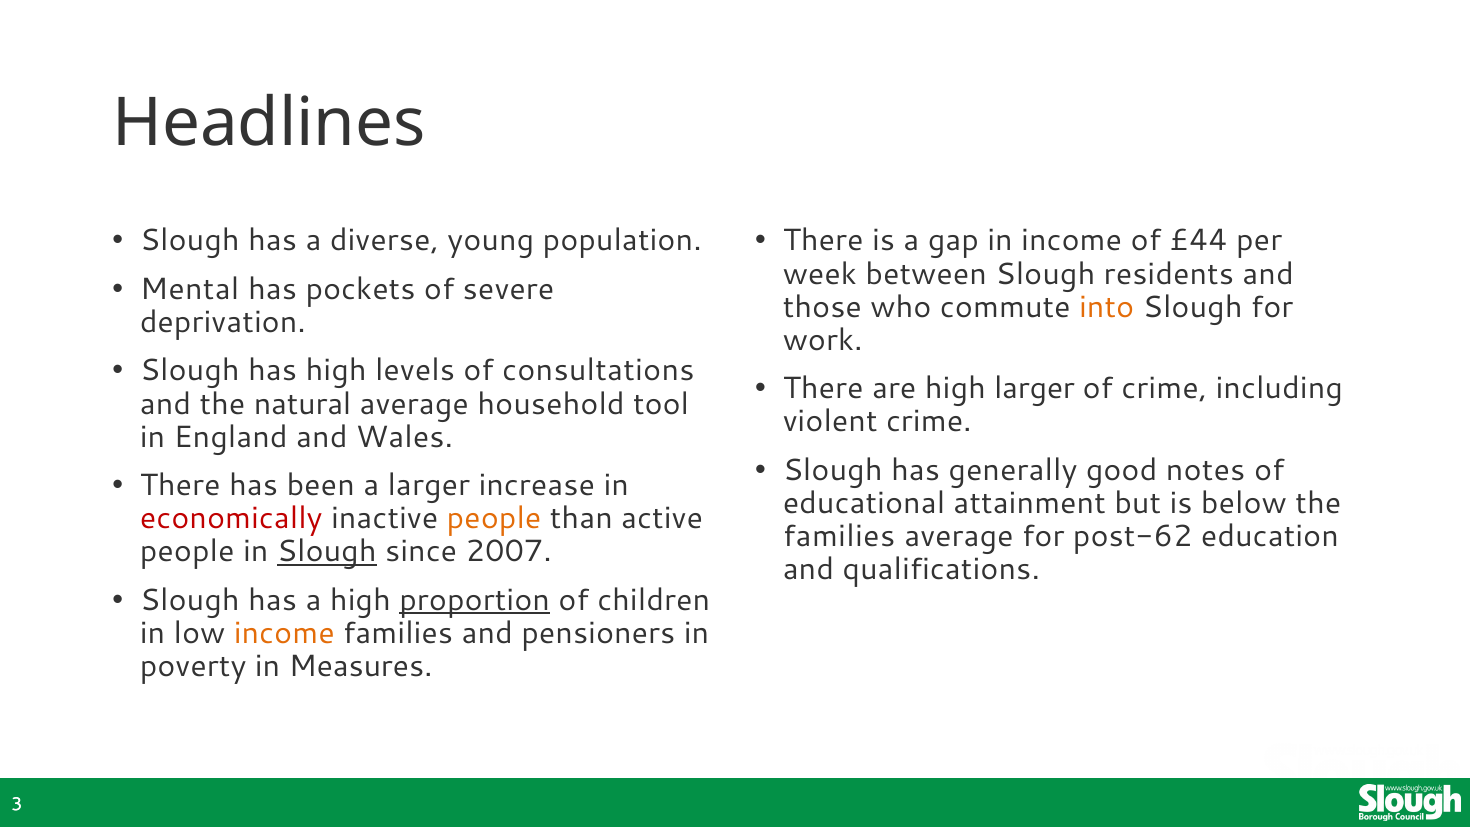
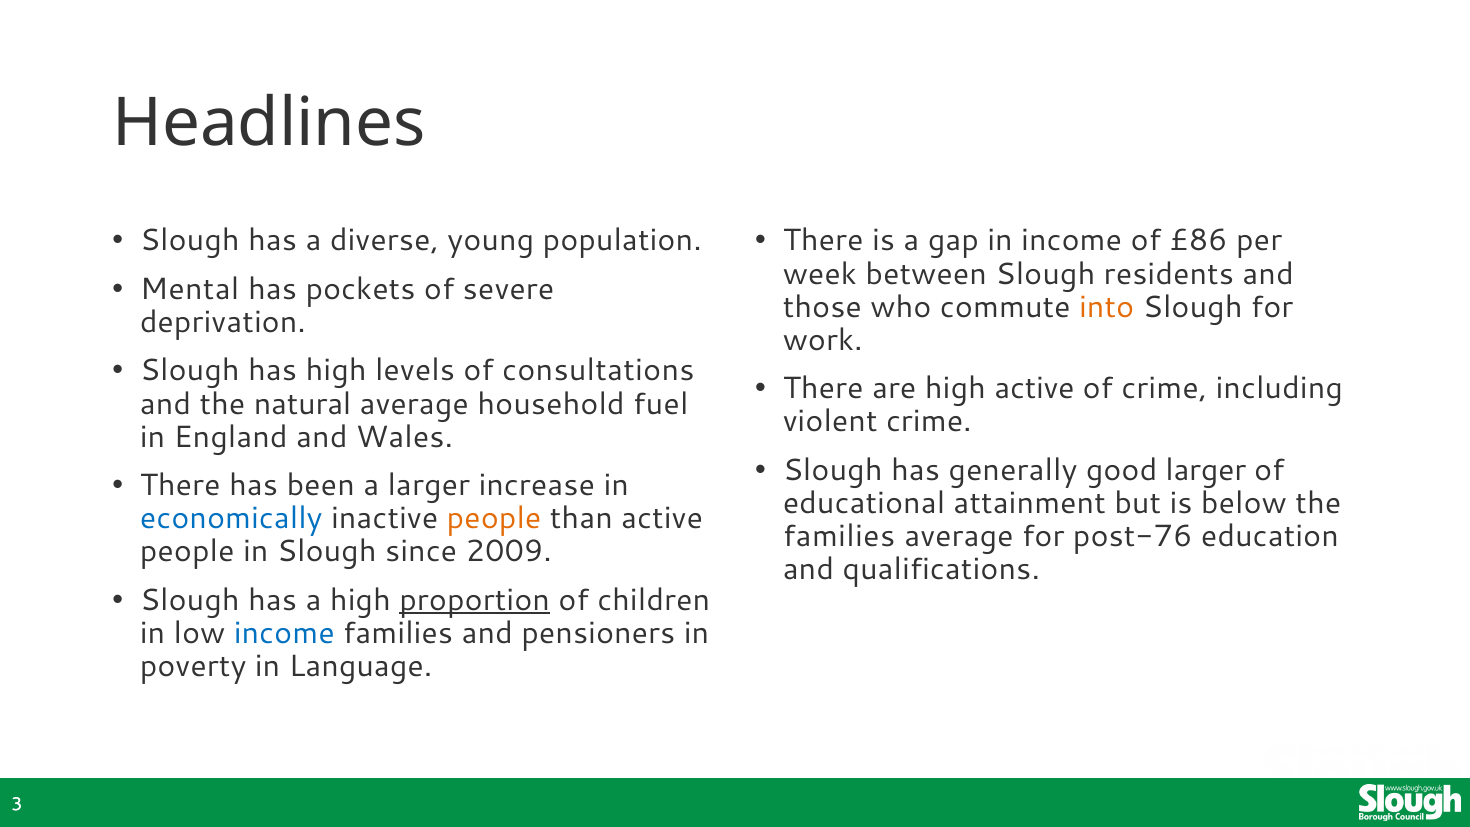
£44: £44 -> £86 (1198, 241)
high larger: larger -> active (1034, 389)
tool: tool -> fuel (661, 404)
good notes: notes -> larger (1206, 470)
economically colour: red -> blue (231, 519)
post-62: post-62 -> post-76 (1133, 536)
Slough underline: present -> none (327, 552)
2007: 2007 -> 2009 (509, 552)
income colour: orange -> blue (284, 633)
Measures: Measures -> Language (360, 666)
